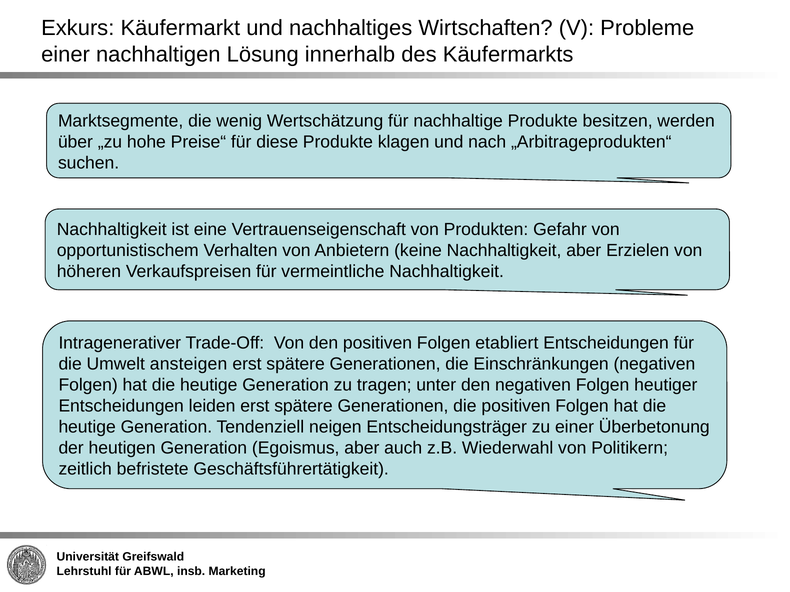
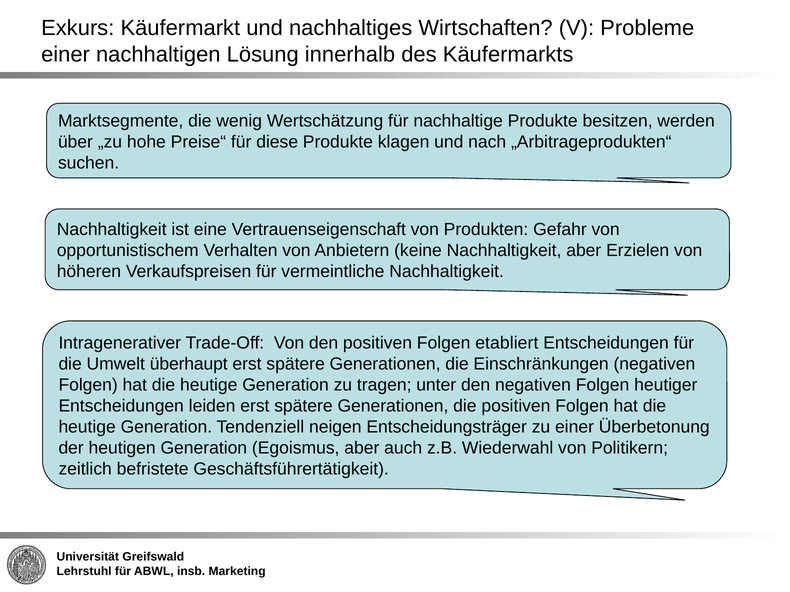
ansteigen: ansteigen -> überhaupt (189, 364)
